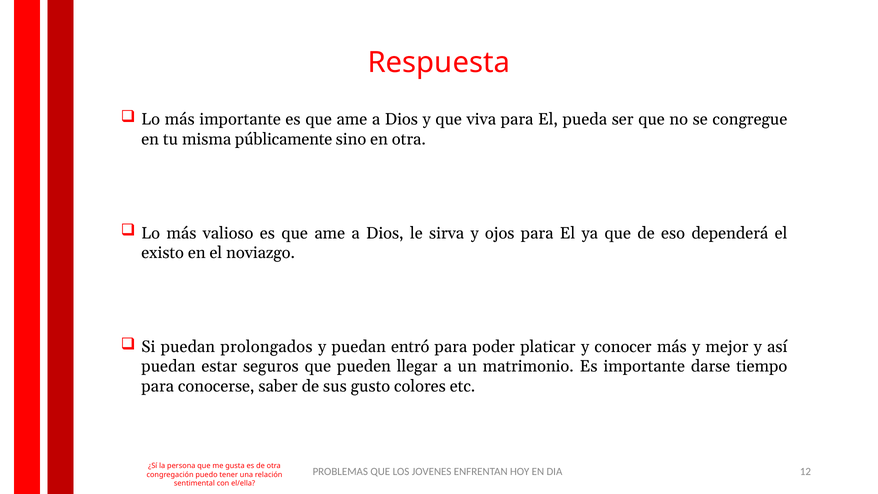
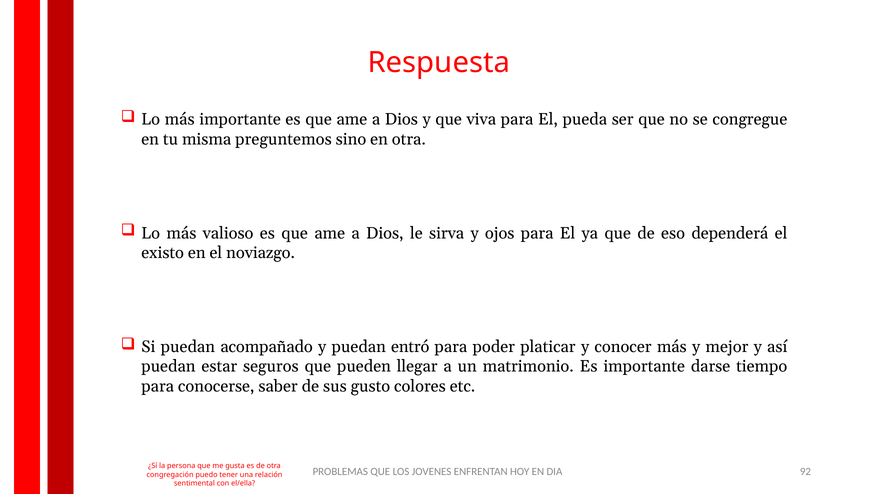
públicamente: públicamente -> preguntemos (283, 139)
prolongados: prolongados -> acompañado (267, 347)
12: 12 -> 92 (805, 472)
